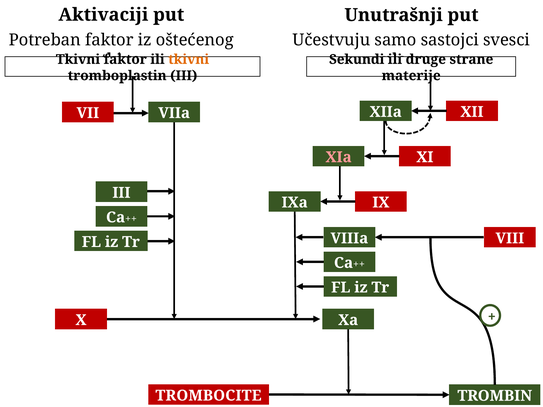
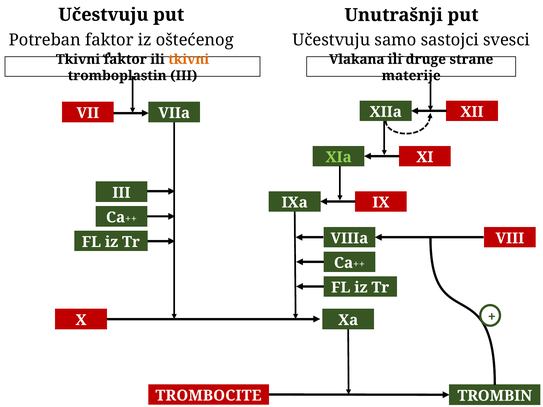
Aktivaciji: Aktivaciji -> Učestvuju (103, 15)
Sekundi: Sekundi -> Vlakana (357, 59)
XIa colour: pink -> light green (339, 157)
